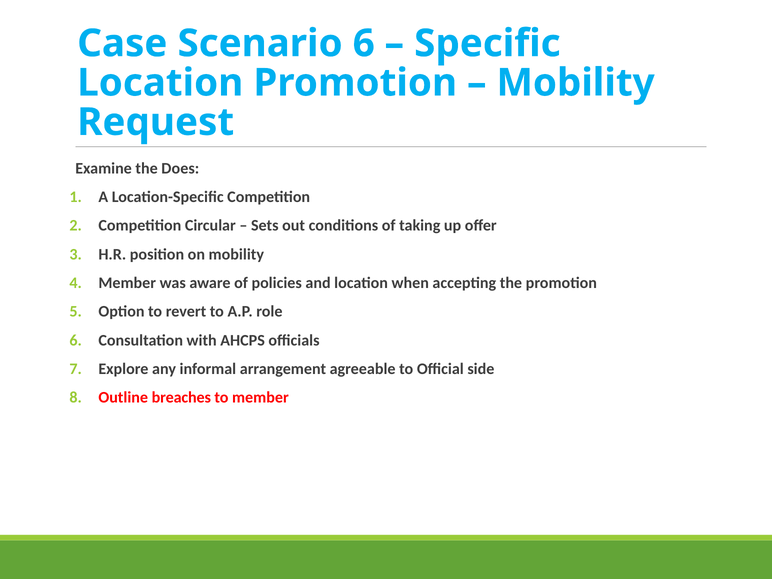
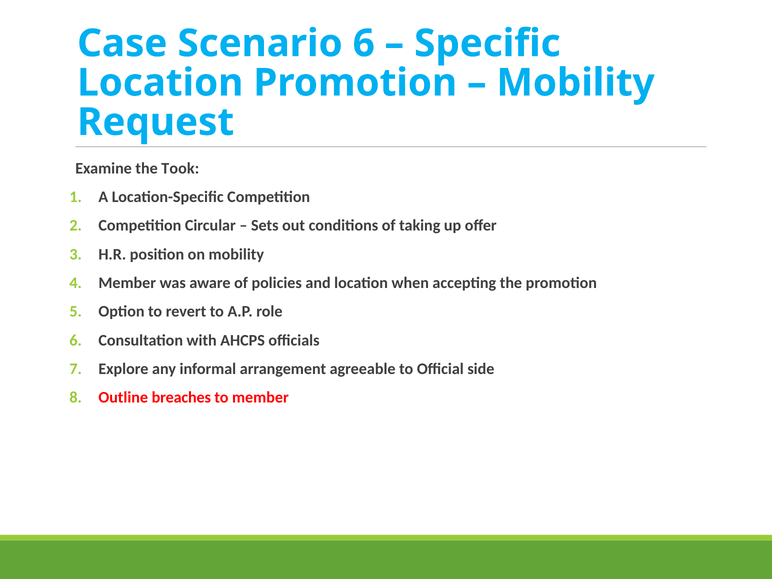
Does: Does -> Took (180, 168)
